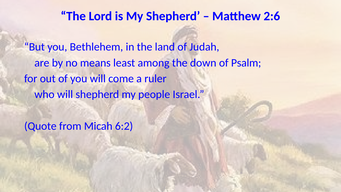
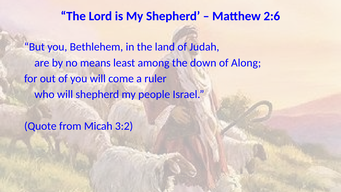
Psalm: Psalm -> Along (246, 63)
6:2: 6:2 -> 3:2 (124, 126)
